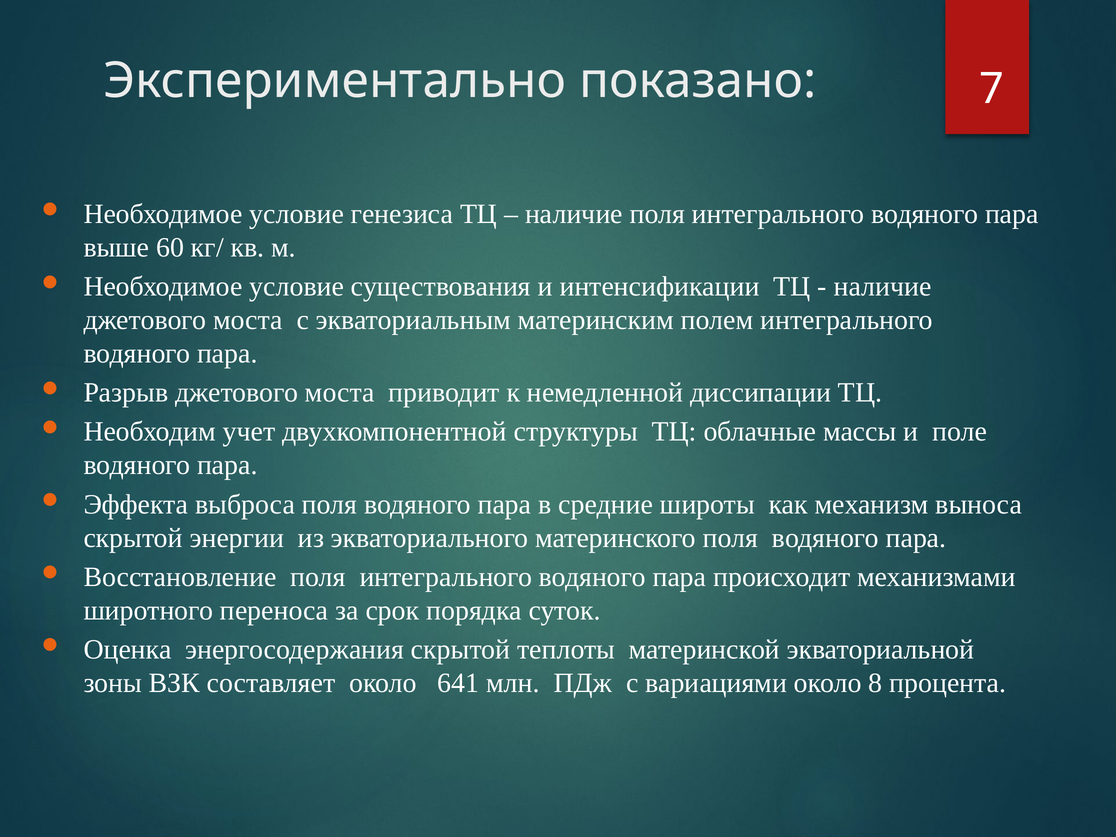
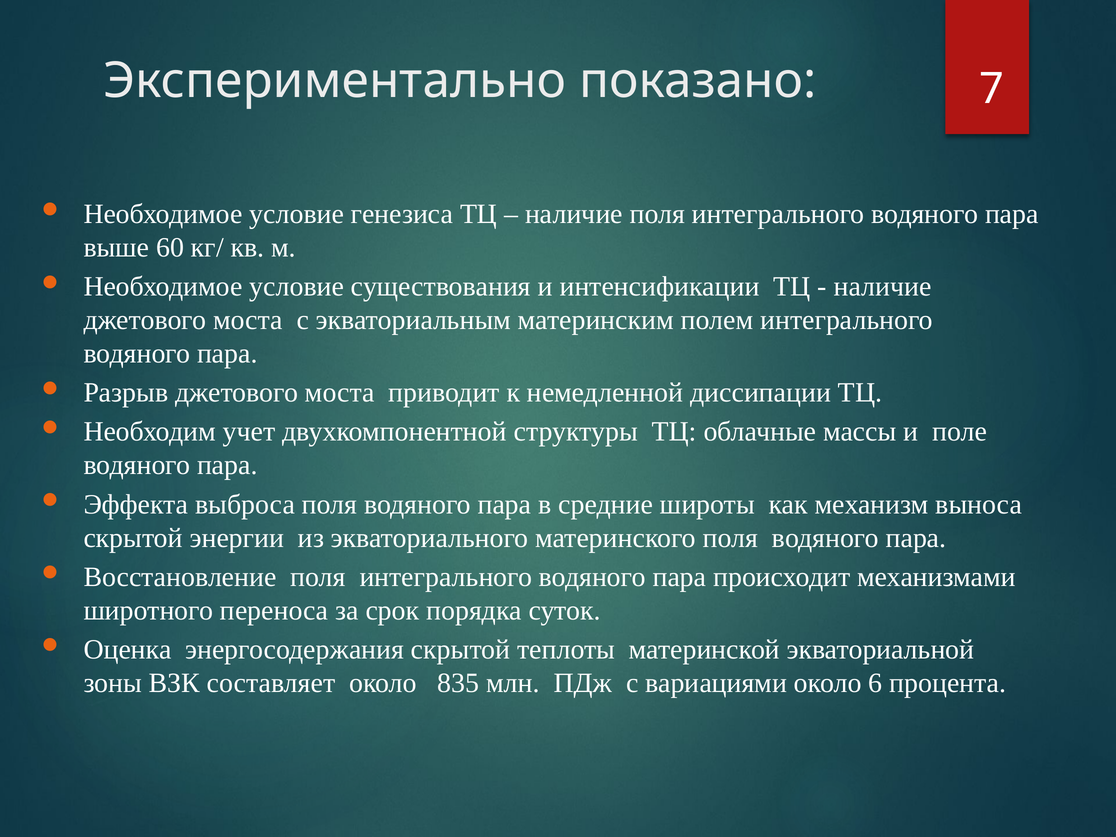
641: 641 -> 835 (458, 683)
8: 8 -> 6 (875, 683)
